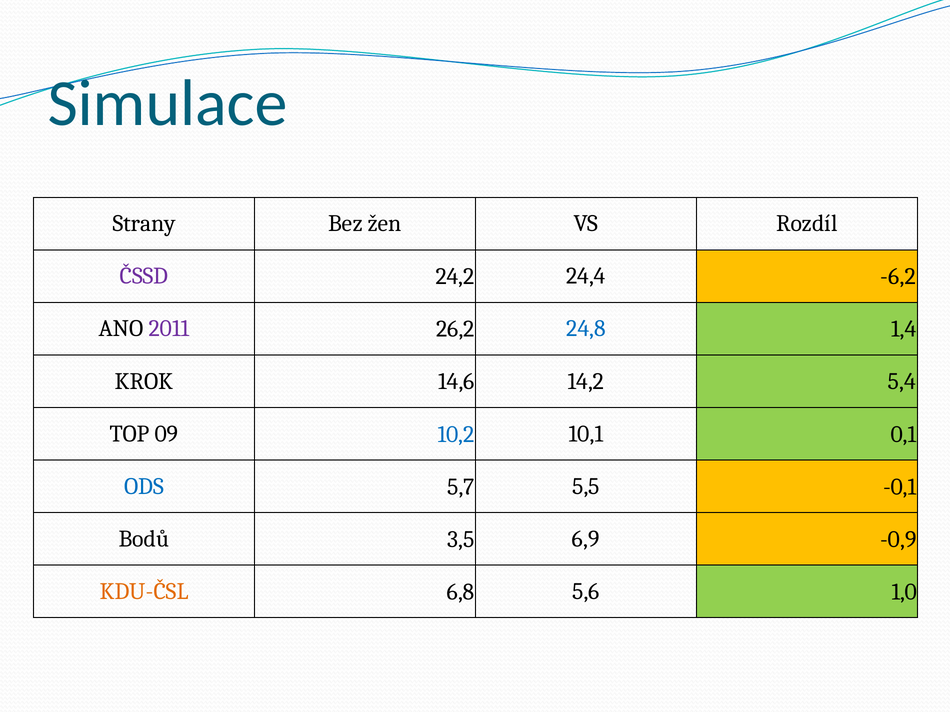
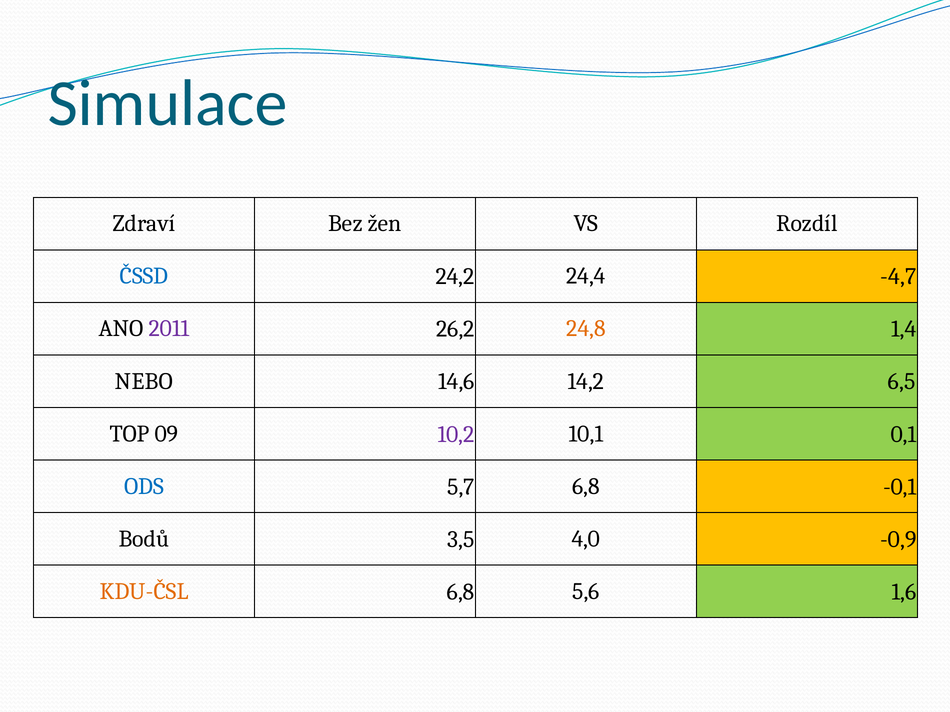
Strany: Strany -> Zdraví (144, 224)
ČSSD colour: purple -> blue (144, 276)
-6,2: -6,2 -> -4,7 (898, 277)
24,8 colour: blue -> orange (586, 329)
KROK: KROK -> NEBO (144, 381)
5,4: 5,4 -> 6,5 (902, 382)
10,2 colour: blue -> purple (456, 434)
5,7 5,5: 5,5 -> 6,8 (586, 487)
6,9: 6,9 -> 4,0 (586, 539)
1,0: 1,0 -> 1,6 (904, 592)
